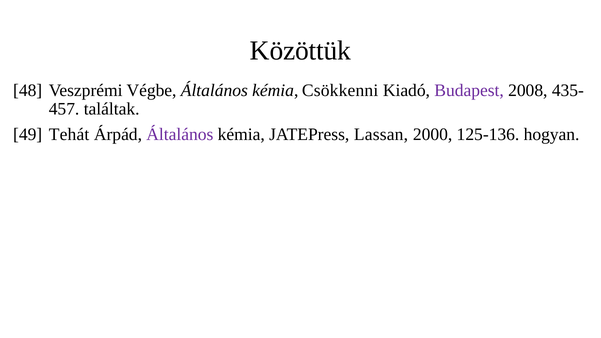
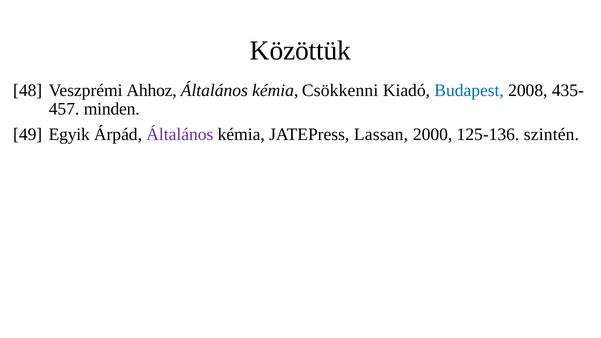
Végbe: Végbe -> Ahhoz (152, 90)
Budapest colour: purple -> blue (469, 90)
találtak: találtak -> minden (112, 109)
Tehát: Tehát -> Egyik (69, 134)
hogyan: hogyan -> szintén (551, 134)
